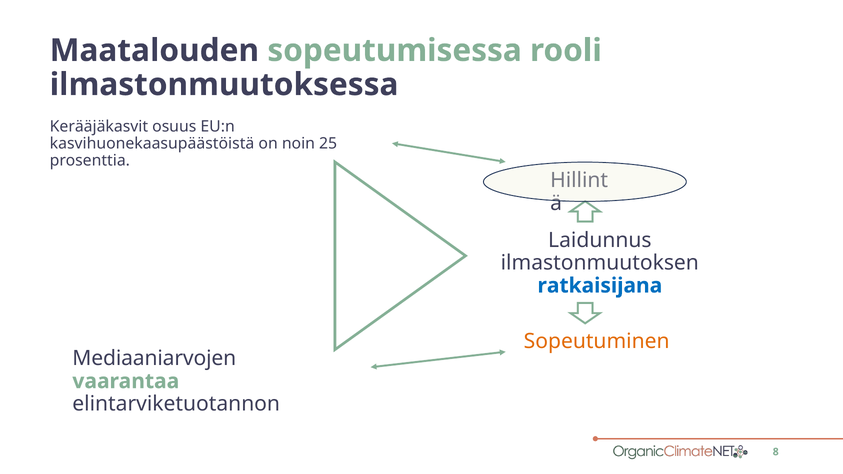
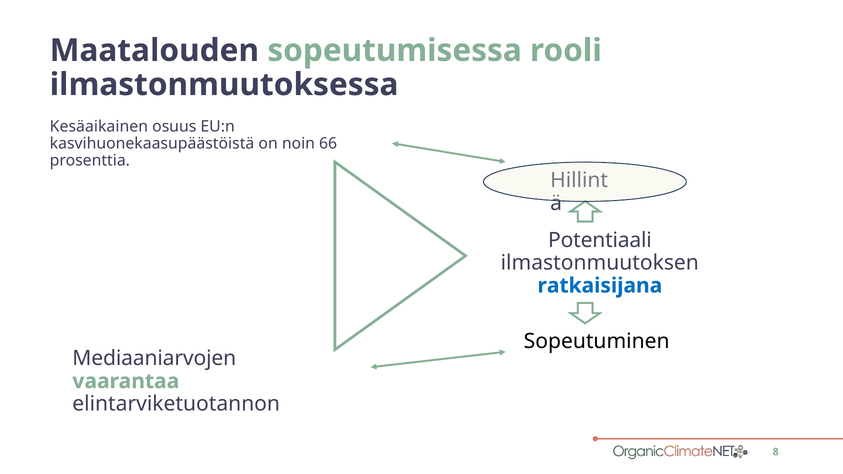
Kerääjäkasvit: Kerääjäkasvit -> Kesäaikainen (99, 126)
25: 25 -> 66 (328, 144)
Laidunnus: Laidunnus -> Potentiaali (600, 240)
Sopeutuminen colour: orange -> black (597, 341)
